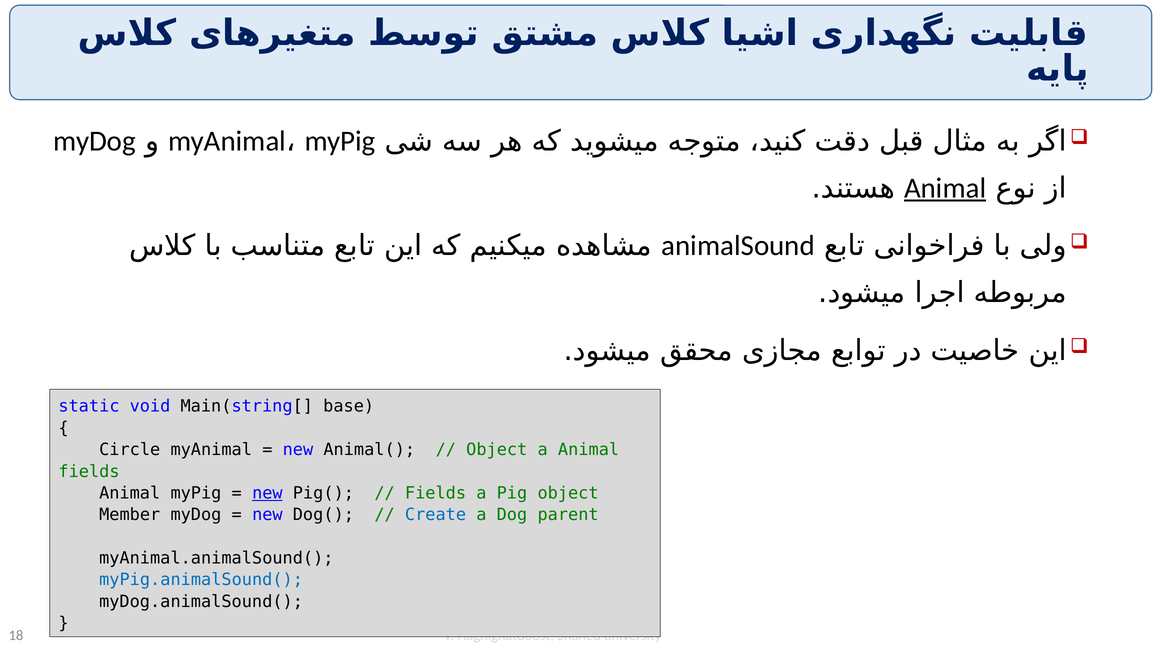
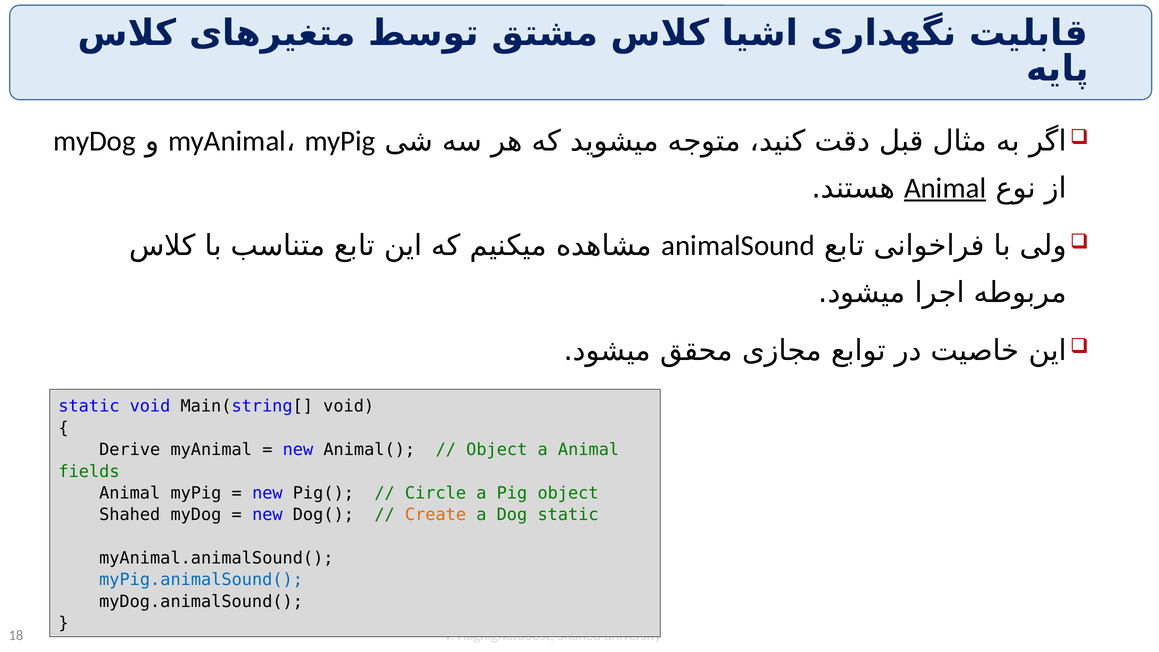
Main(string[ base: base -> void (349, 406)
Circle: Circle -> Derive (130, 450)
new underline: present -> none (267, 493)
Fields: Fields -> Circle (436, 493)
Member: Member -> Shahed (130, 515)
Create colour: blue -> orange (436, 515)
Dog parent: parent -> static (568, 515)
